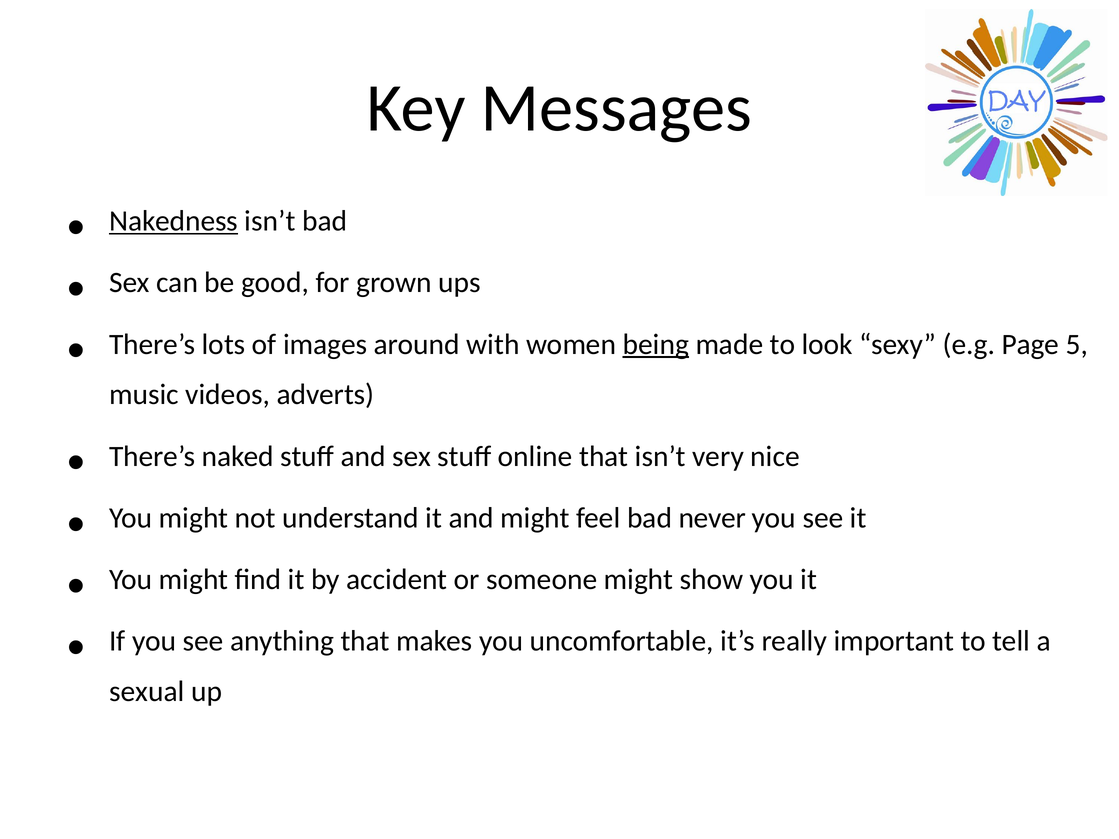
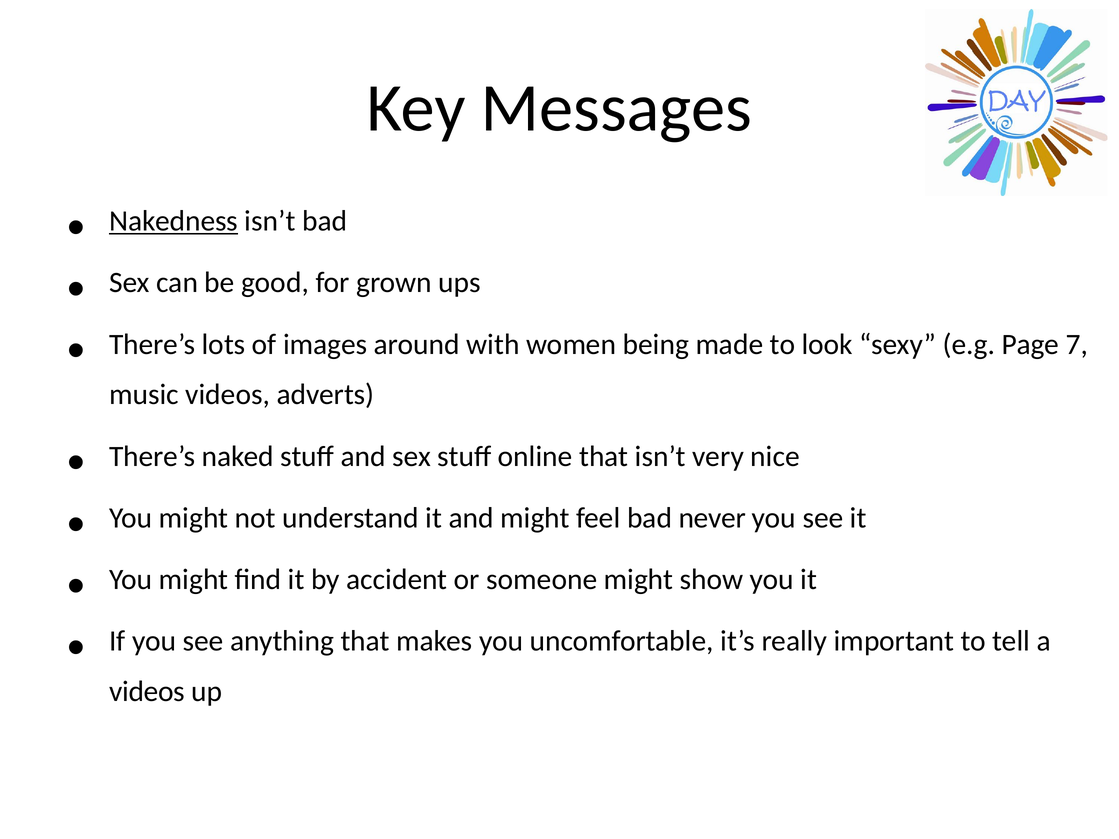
being underline: present -> none (656, 344)
5: 5 -> 7 (1077, 344)
sexual: sexual -> videos (147, 692)
